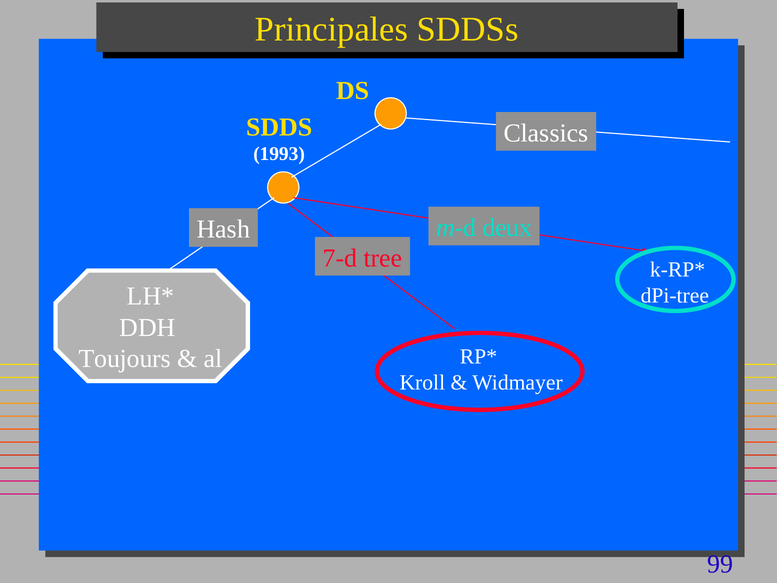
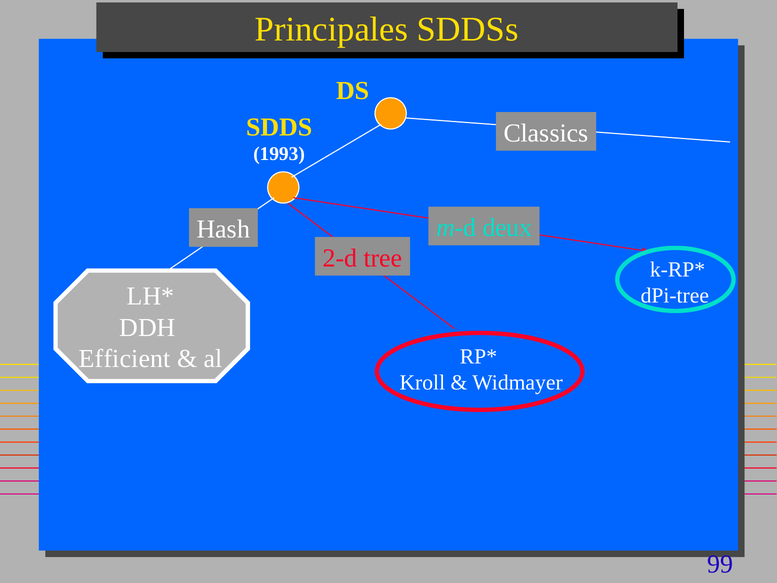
7-d: 7-d -> 2-d (340, 258)
Toujours: Toujours -> Efficient (125, 358)
